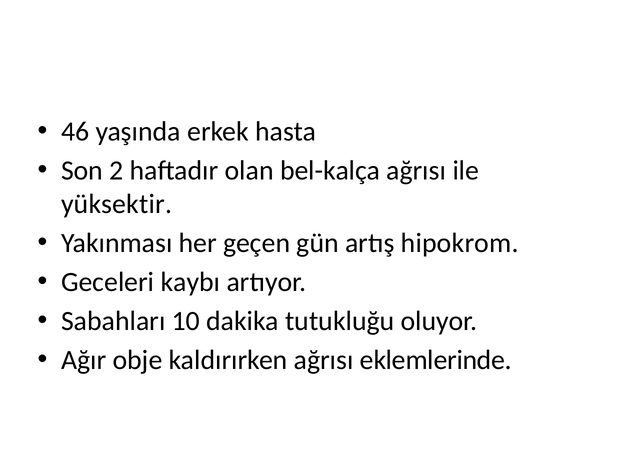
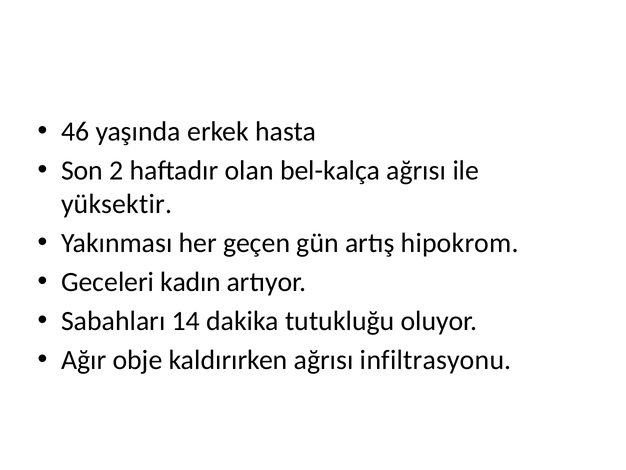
kaybı: kaybı -> kadın (191, 282)
10: 10 -> 14 (186, 321)
eklemlerinde: eklemlerinde -> infiltrasyonu (436, 360)
